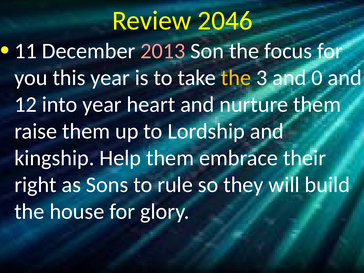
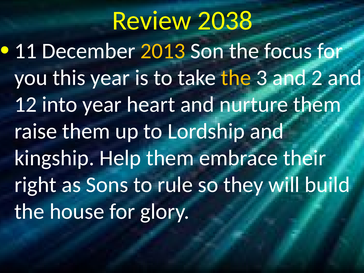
2046: 2046 -> 2038 (225, 21)
2013 colour: pink -> yellow (163, 51)
0: 0 -> 2 (317, 78)
